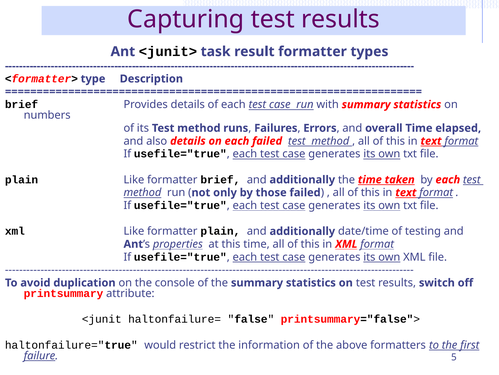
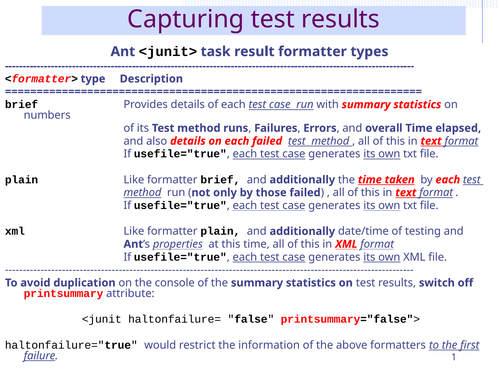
5: 5 -> 1 (454, 357)
